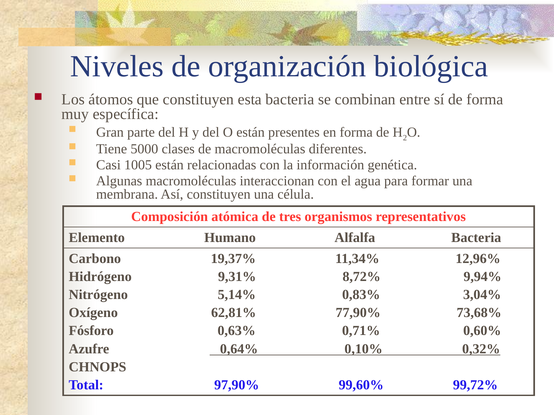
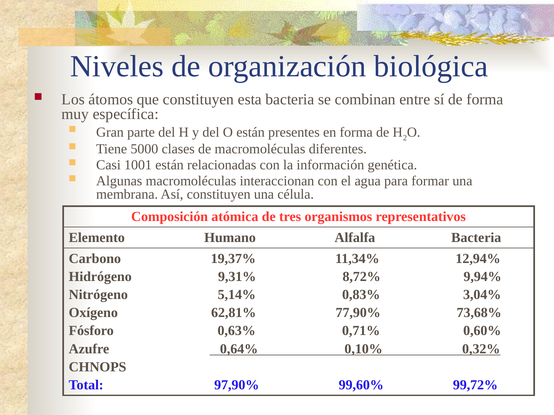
1005: 1005 -> 1001 (138, 165)
12,96%: 12,96% -> 12,94% (478, 259)
